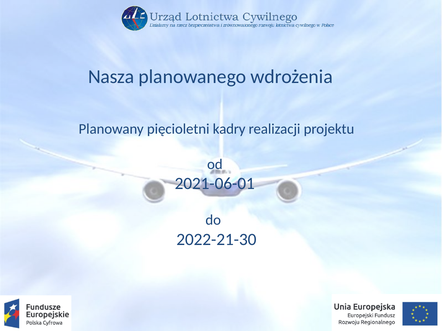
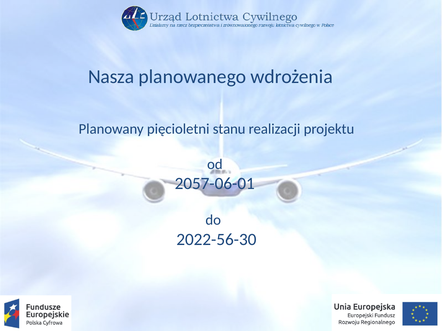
kadry: kadry -> stanu (229, 129)
2021-06-01: 2021-06-01 -> 2057-06-01 (215, 184)
2022-21-30: 2022-21-30 -> 2022-56-30 (217, 240)
